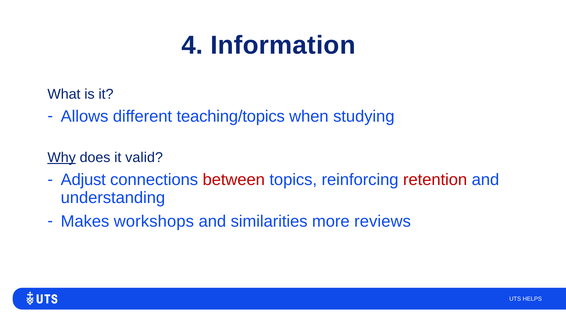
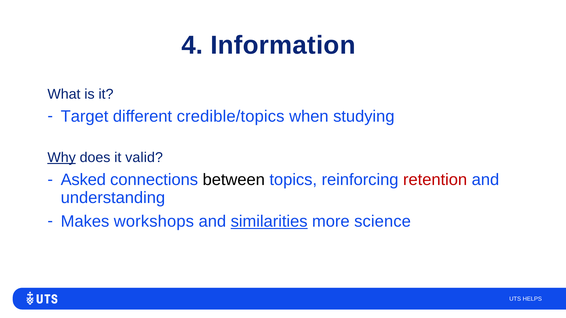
Allows: Allows -> Target (85, 117)
teaching/topics: teaching/topics -> credible/topics (231, 117)
Adjust: Adjust -> Asked (83, 180)
between colour: red -> black (234, 180)
similarities underline: none -> present (269, 222)
reviews: reviews -> science (383, 222)
